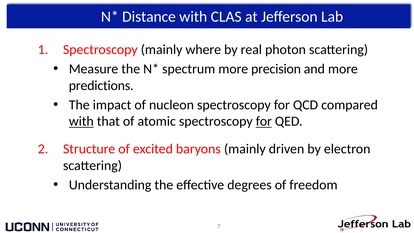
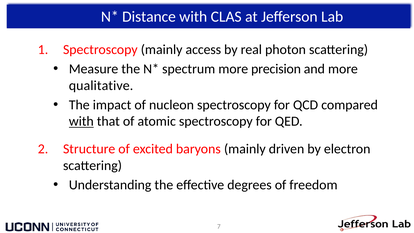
where: where -> access (203, 50)
predictions: predictions -> qualitative (101, 85)
for underline: present -> none (264, 121)
